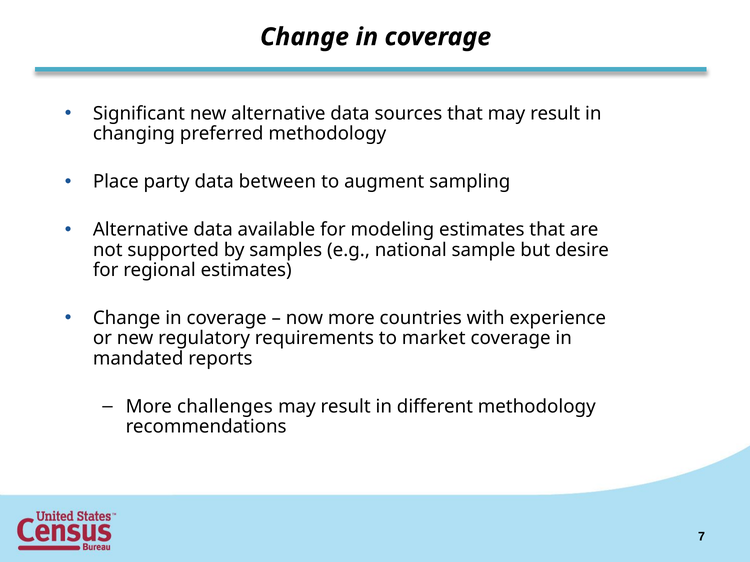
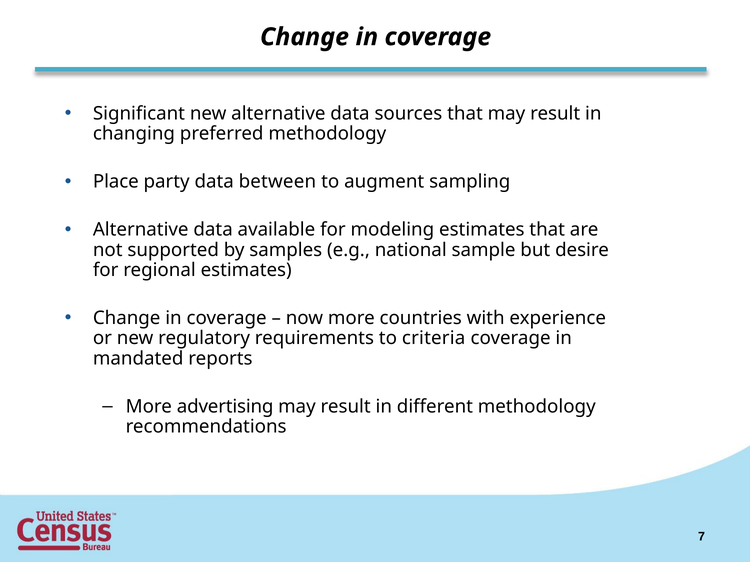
market: market -> criteria (434, 339)
challenges: challenges -> advertising (225, 407)
